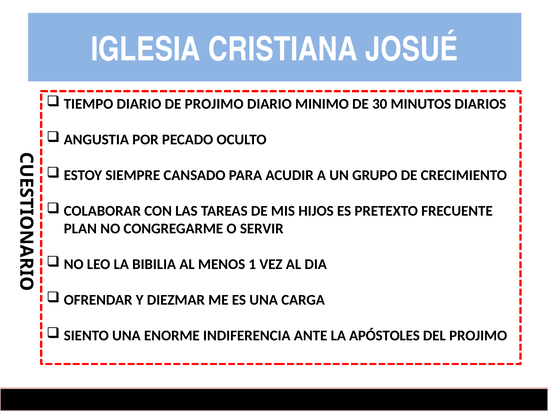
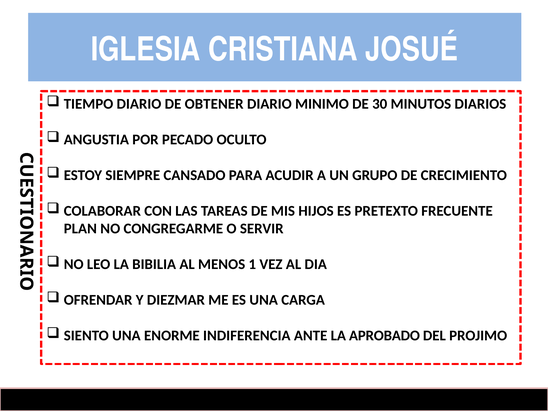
DE PROJIMO: PROJIMO -> OBTENER (214, 104)
APÓSTOLES: APÓSTOLES -> APROBADO (384, 336)
